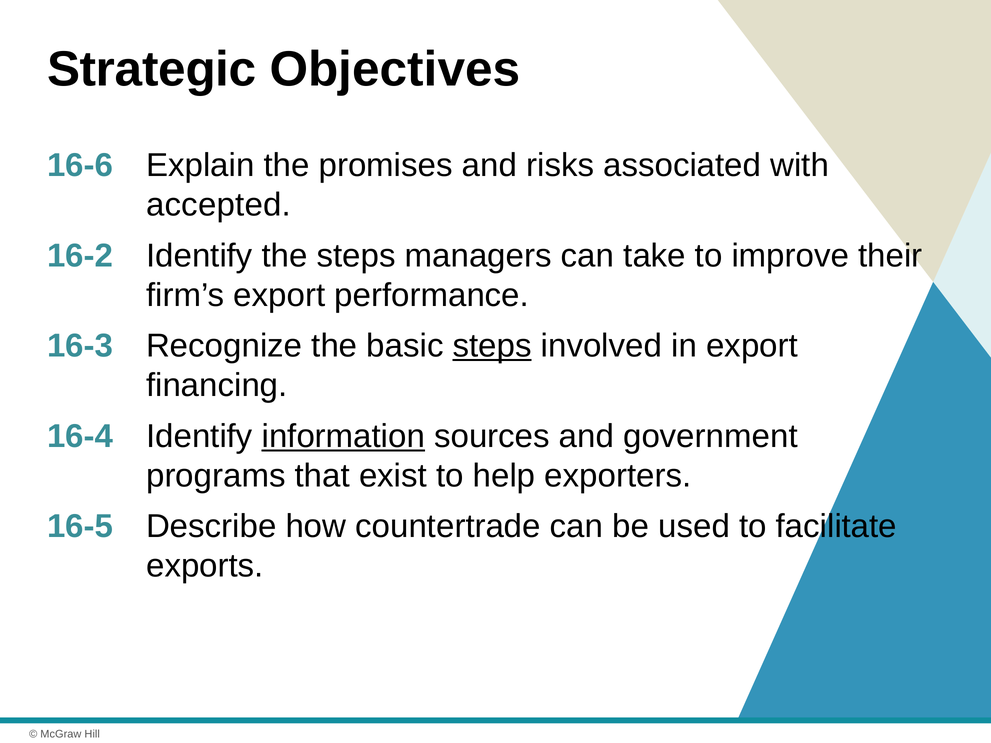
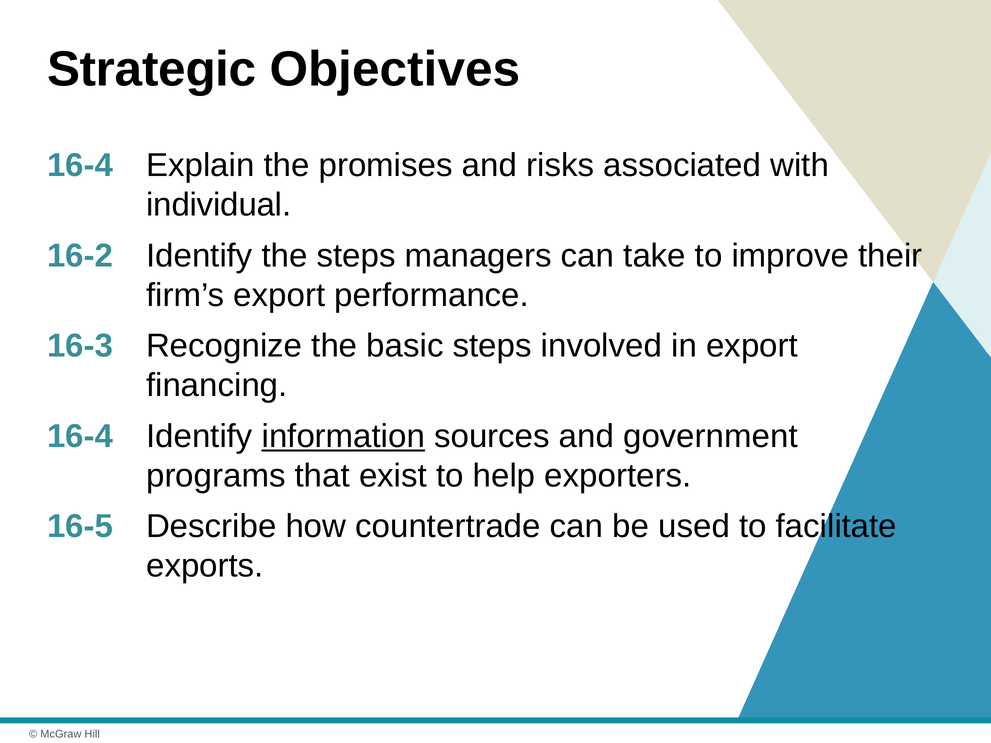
16-6: 16-6 -> 16-4 (80, 165)
accepted: accepted -> individual (219, 205)
steps underline: present -> none (492, 346)
